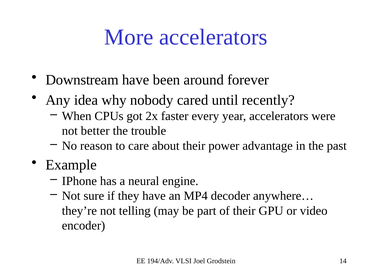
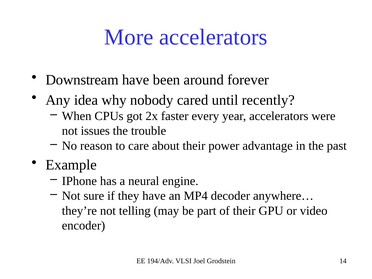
better: better -> issues (95, 131)
